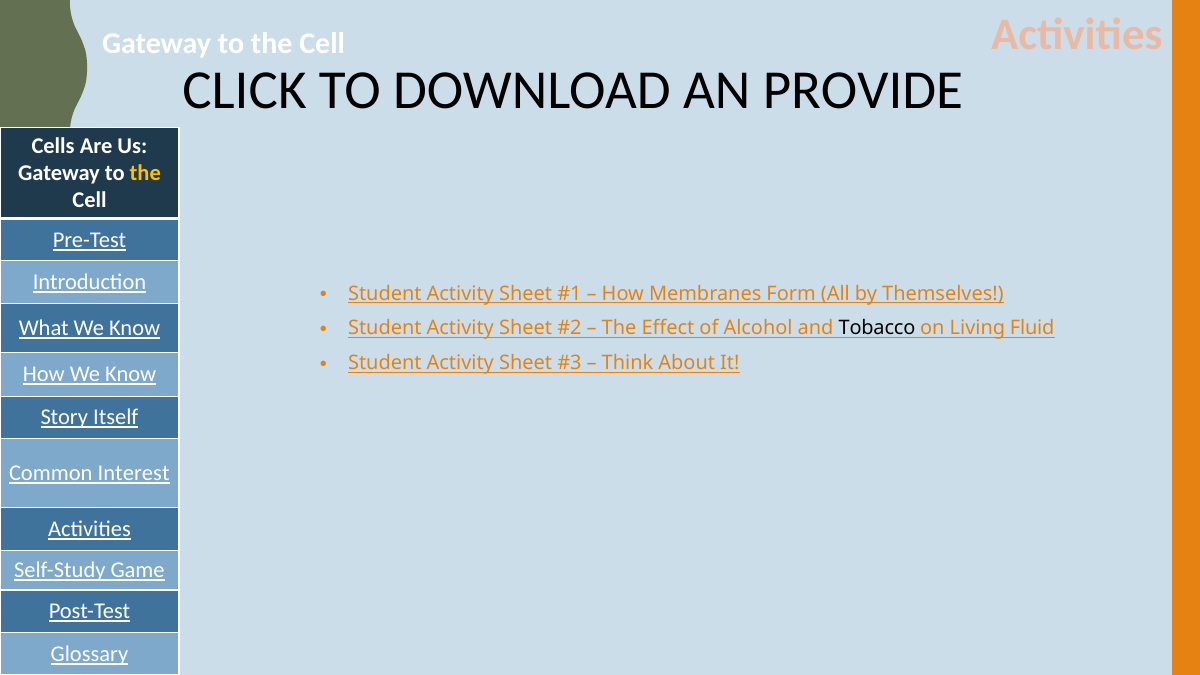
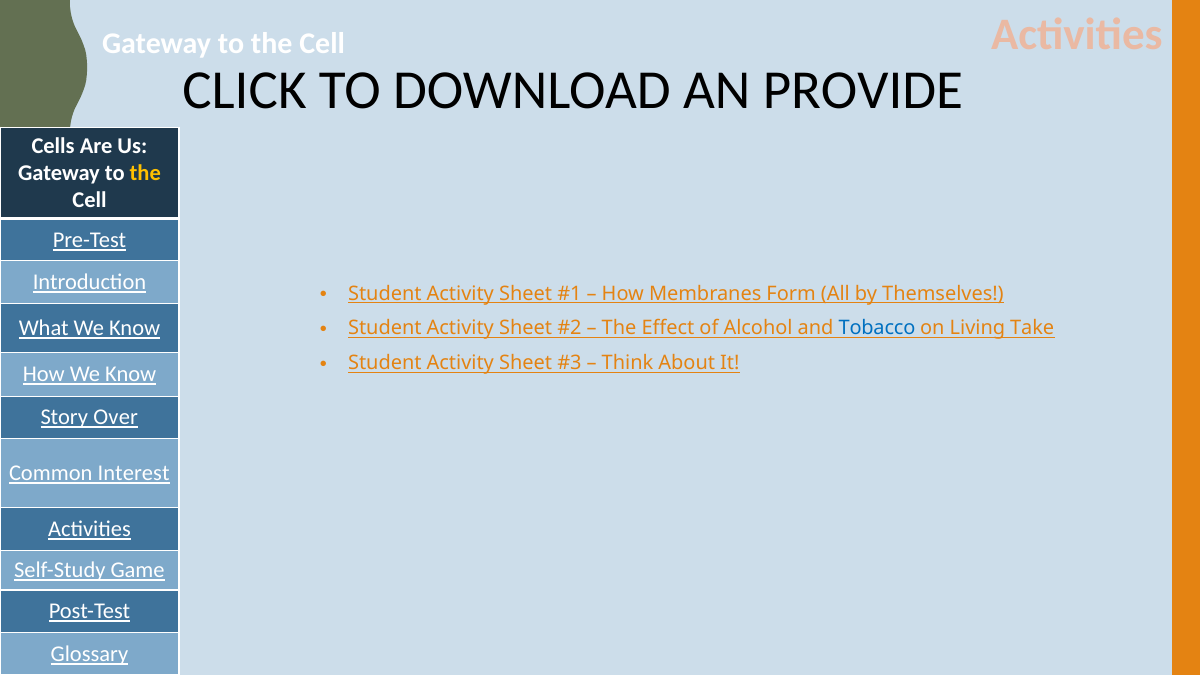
Tobacco colour: black -> blue (877, 328)
Fluid: Fluid -> Take (1032, 328)
Itself: Itself -> Over (116, 418)
